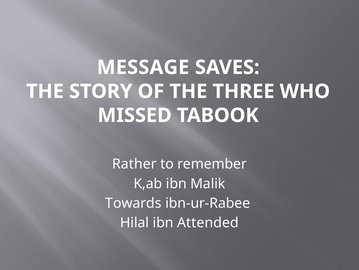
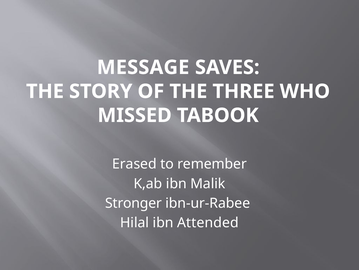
Rather: Rather -> Erased (134, 164)
Towards: Towards -> Stronger (133, 203)
